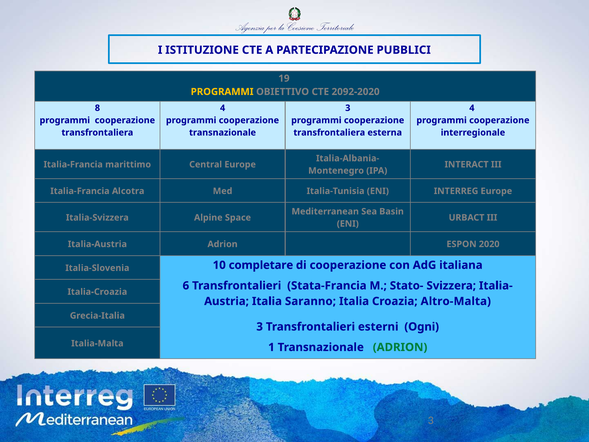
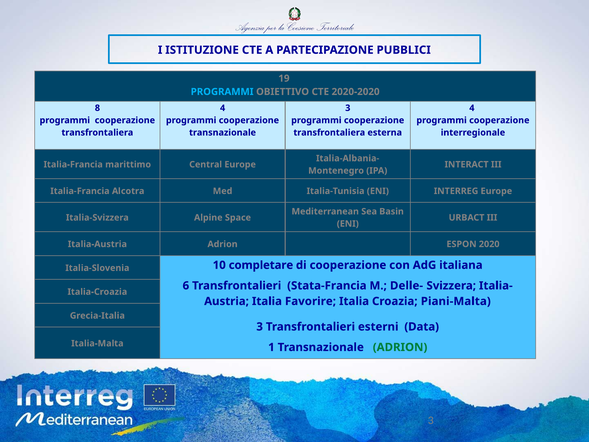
PROGRAMMI colour: yellow -> light blue (222, 92)
2092-2020: 2092-2020 -> 2020-2020 (356, 92)
Stato-: Stato- -> Delle- (407, 286)
Saranno: Saranno -> Favorire (310, 301)
Altro-Malta: Altro-Malta -> Piani-Malta (456, 301)
Ogni: Ogni -> Data (422, 327)
